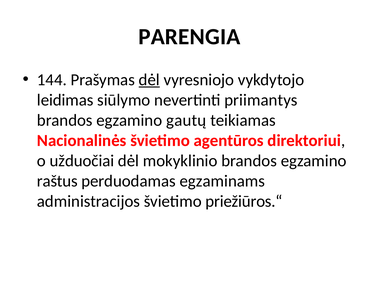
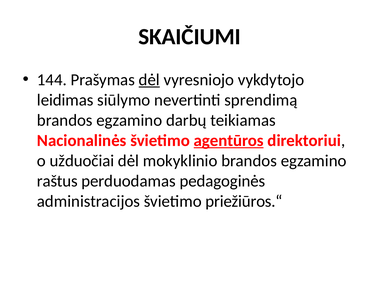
PARENGIA: PARENGIA -> SKAIČIUMI (190, 37)
priimantys: priimantys -> sprendimą (261, 100)
gautų: gautų -> darbų (186, 120)
agentūros underline: none -> present (229, 140)
egzaminams: egzaminams -> pedagoginės (222, 181)
